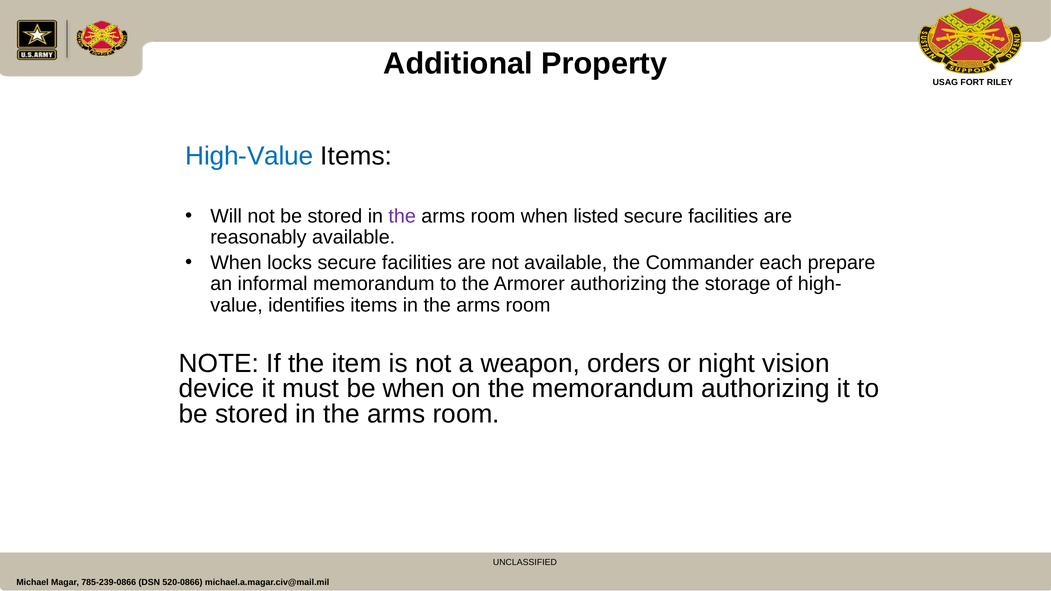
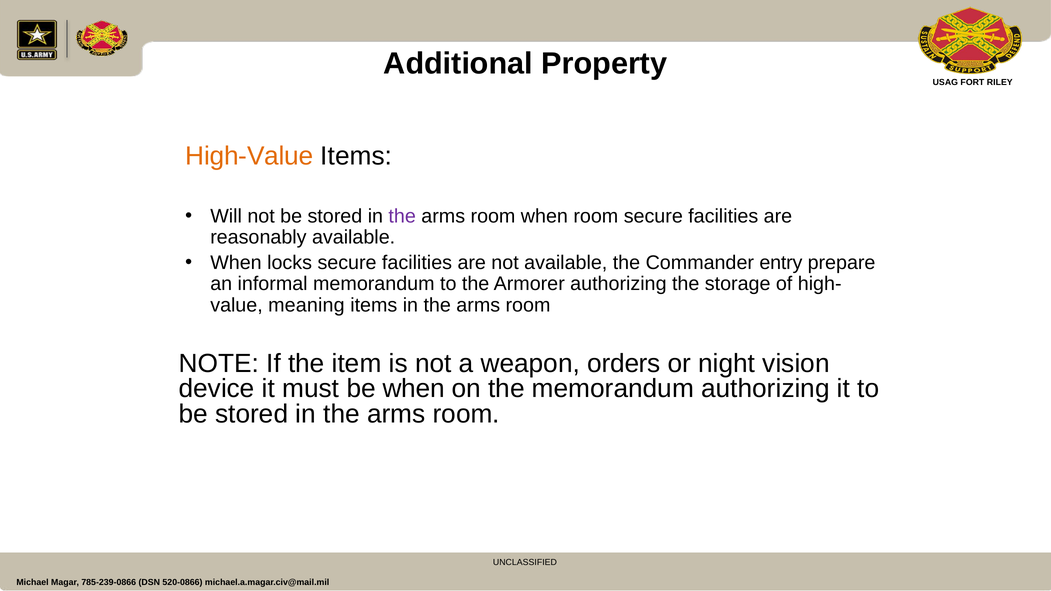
High-Value colour: blue -> orange (249, 156)
when listed: listed -> room (596, 216)
each: each -> entry (781, 263)
identifies: identifies -> meaning (306, 305)
